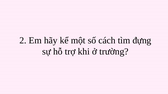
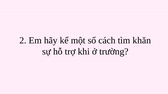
đựng: đựng -> khăn (142, 41)
